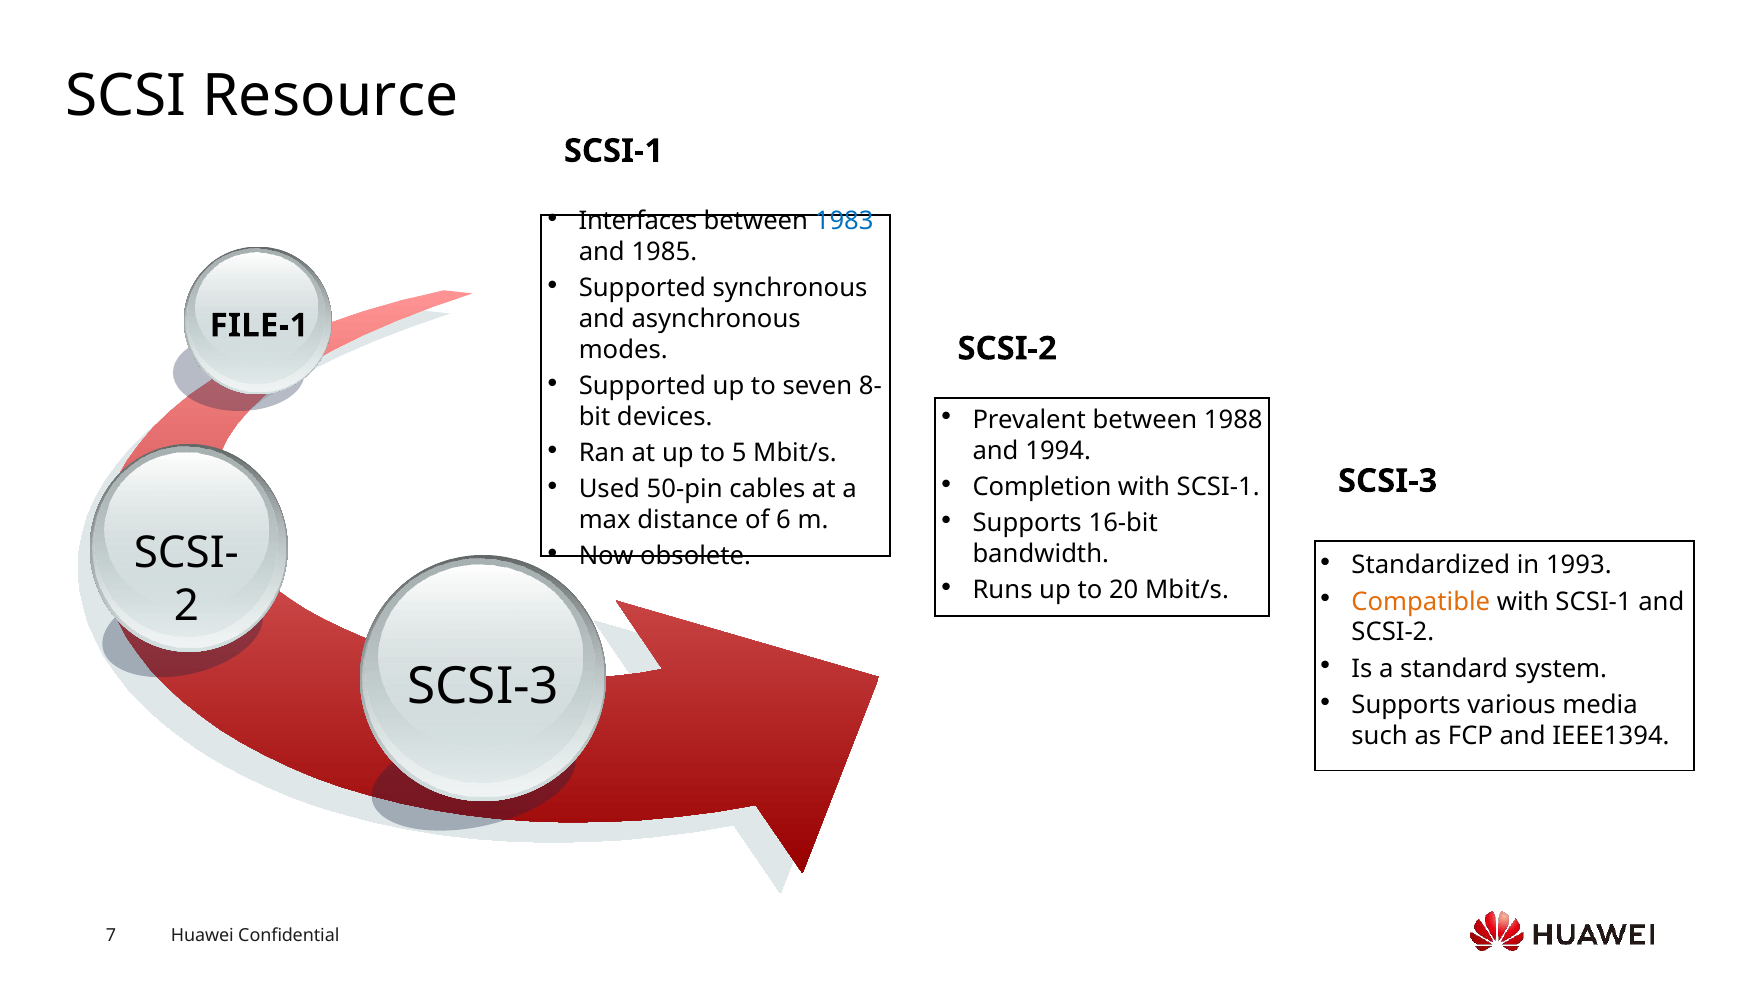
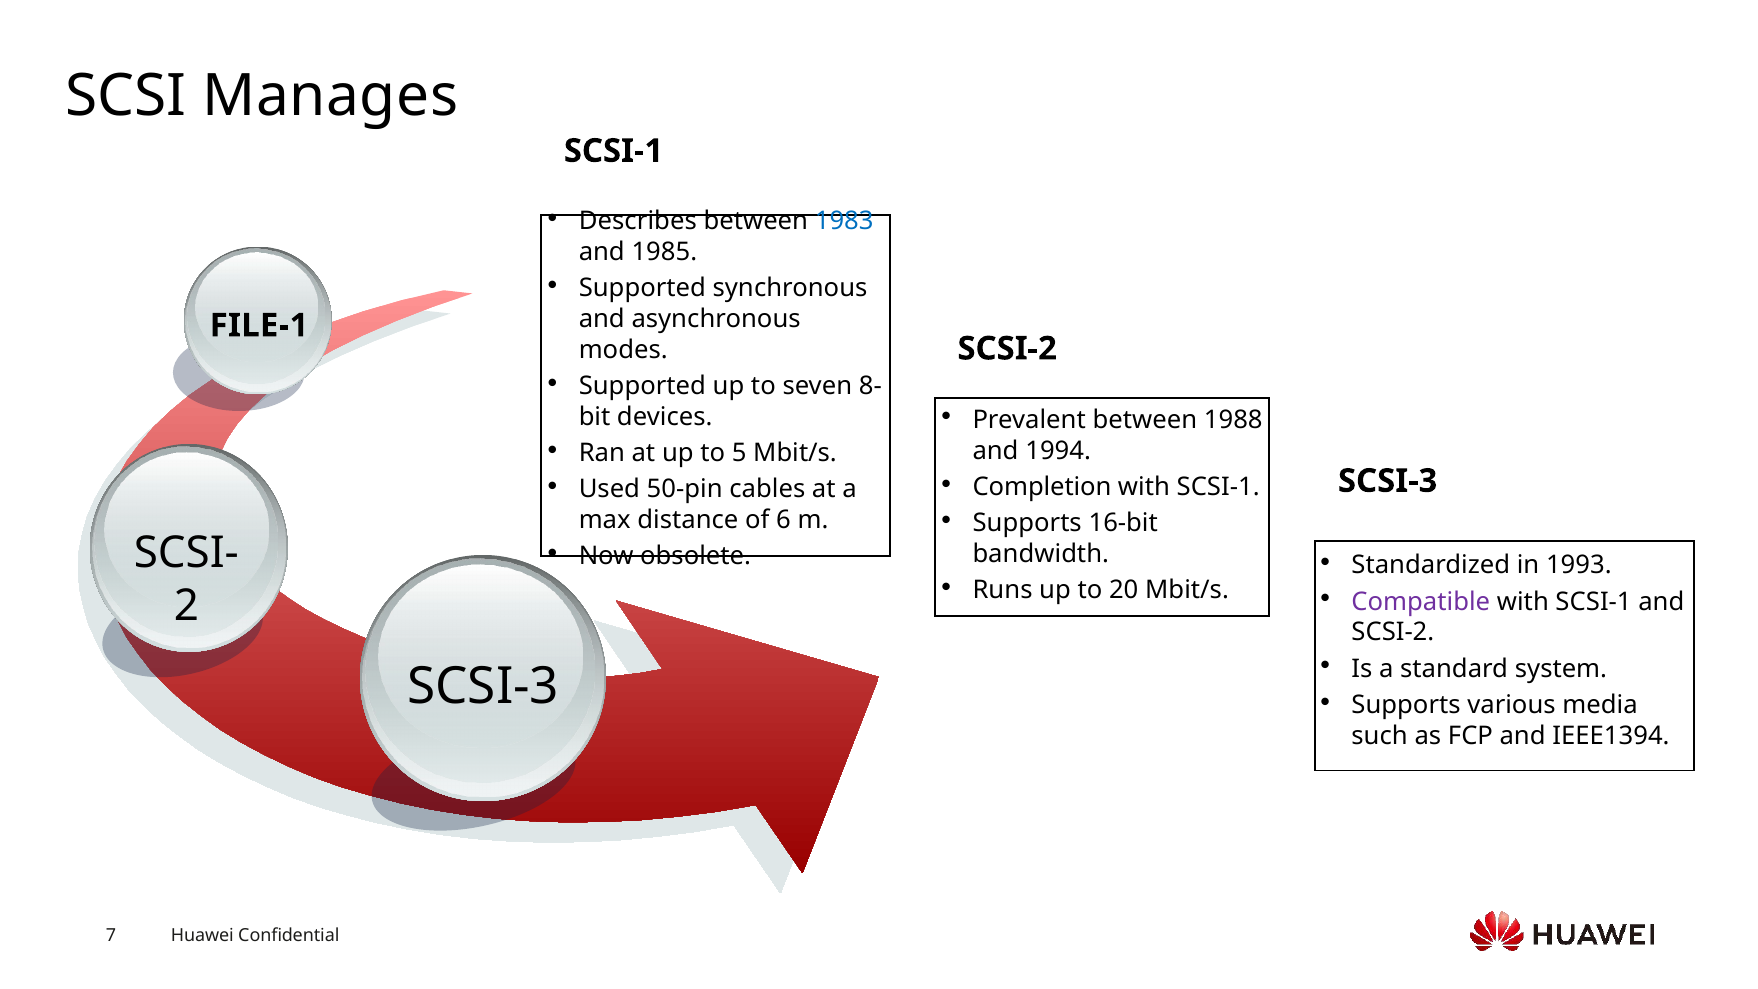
Resource: Resource -> Manages (330, 96)
Interfaces: Interfaces -> Describes (638, 221)
Compatible colour: orange -> purple (1421, 602)
